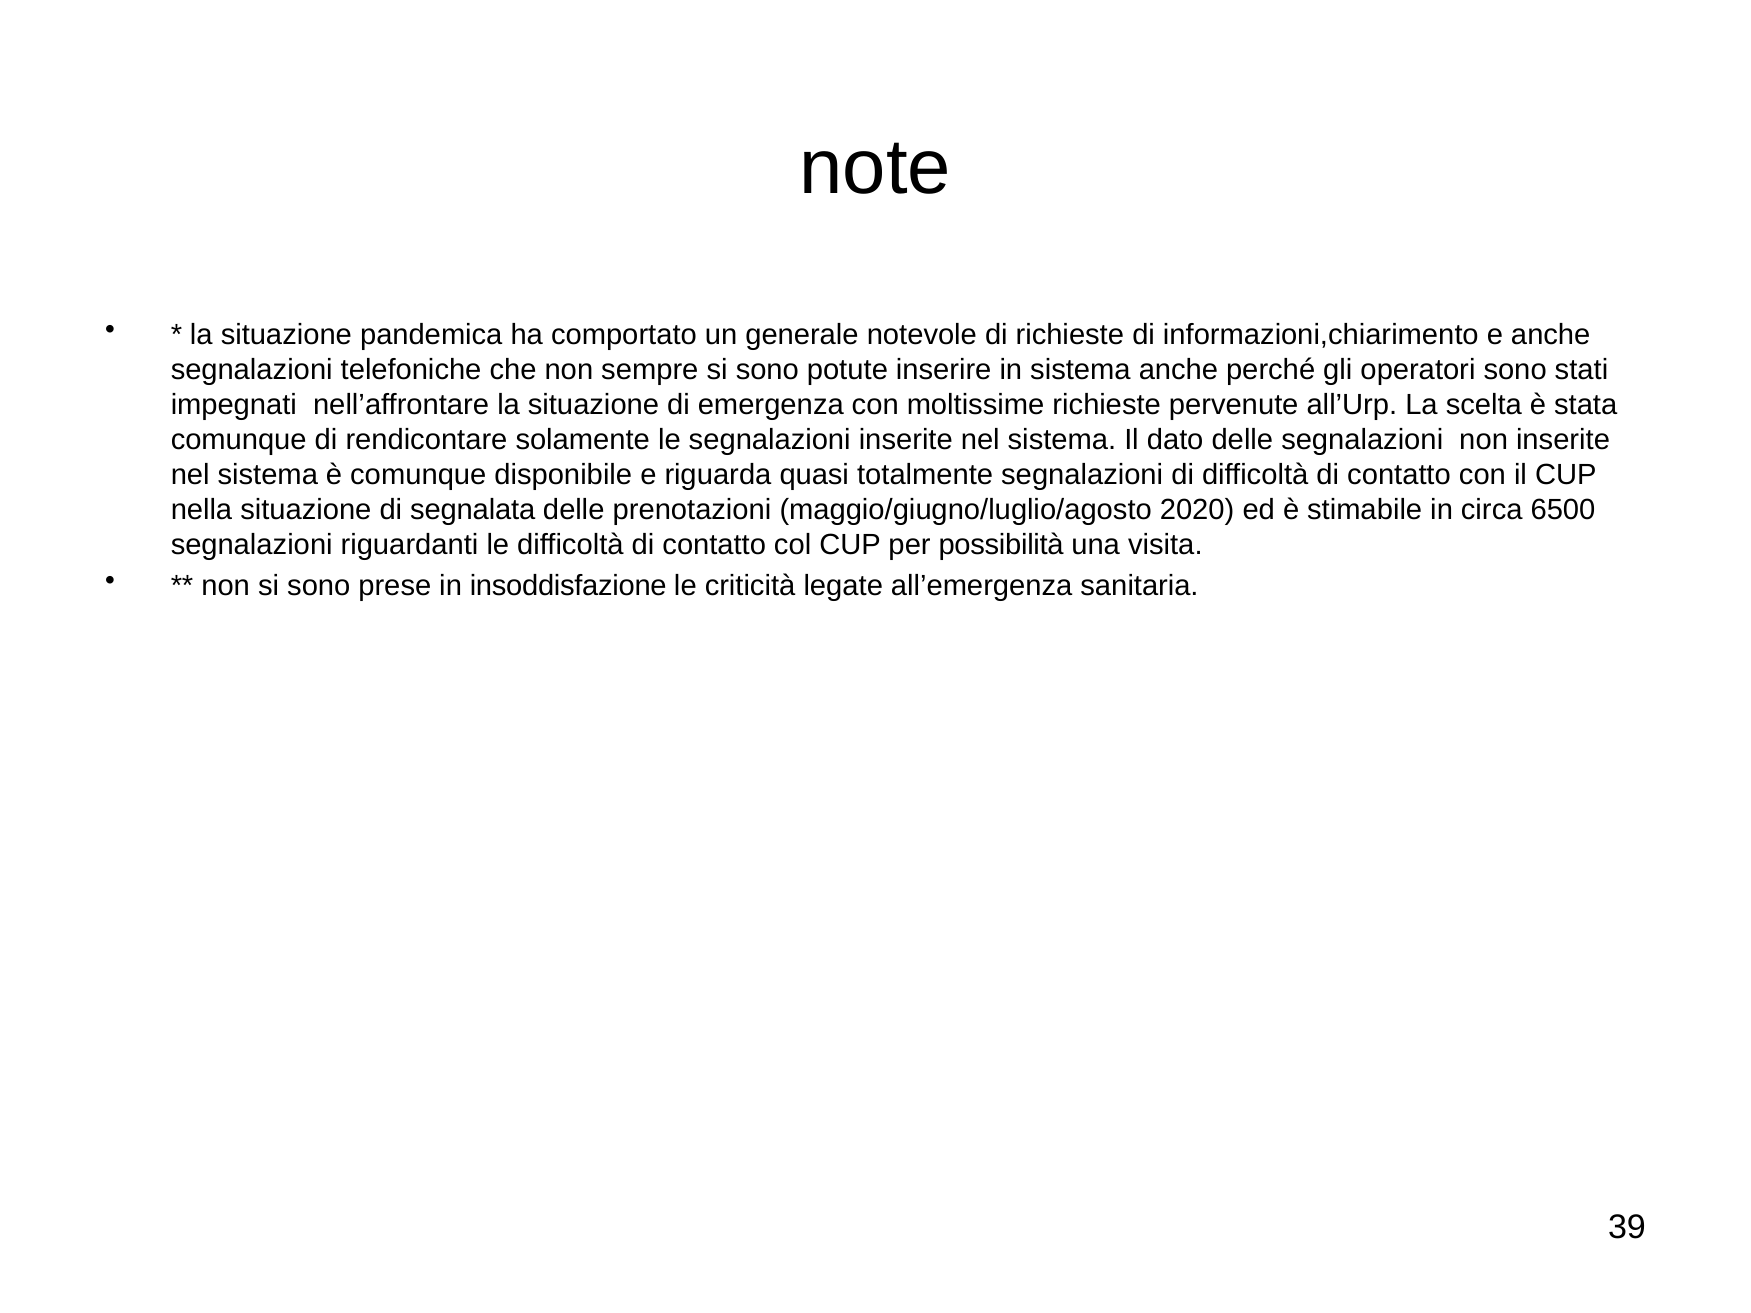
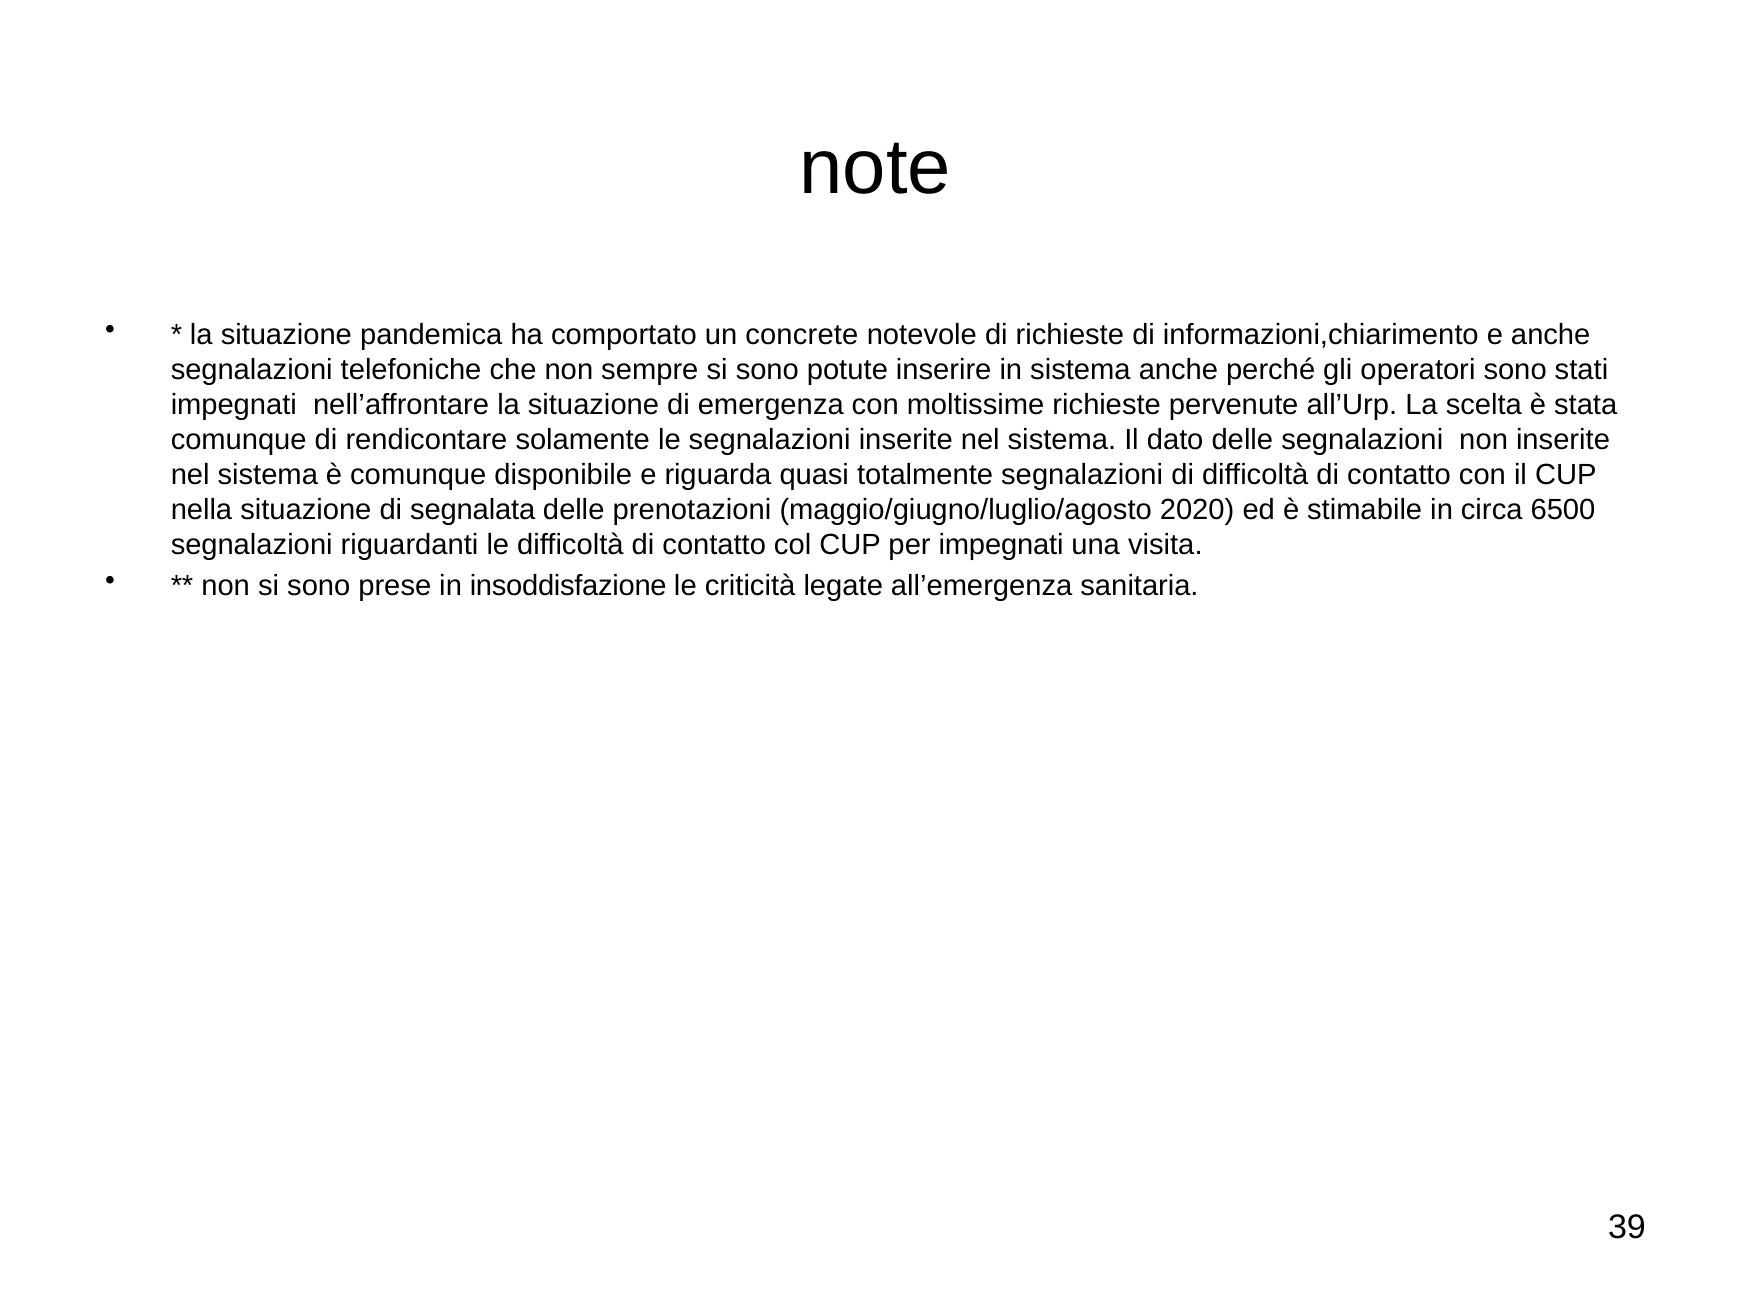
generale: generale -> concrete (802, 335)
per possibilità: possibilità -> impegnati (1001, 545)
